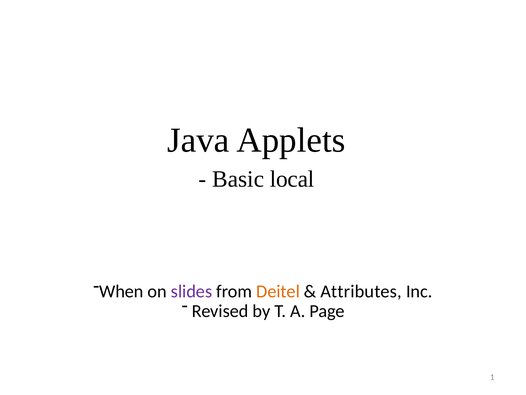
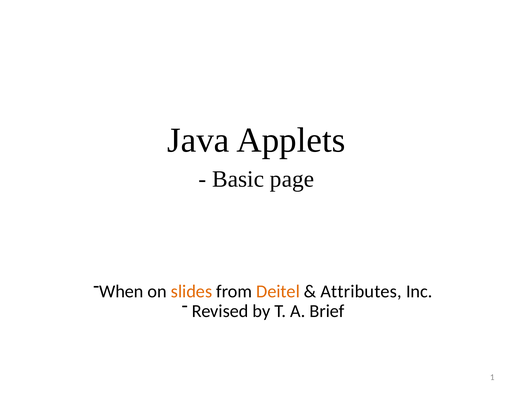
local: local -> page (292, 179)
slides colour: purple -> orange (192, 291)
Page: Page -> Brief (327, 311)
